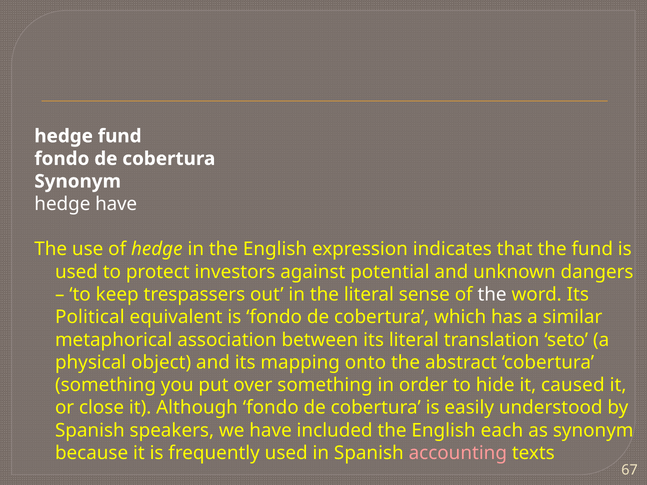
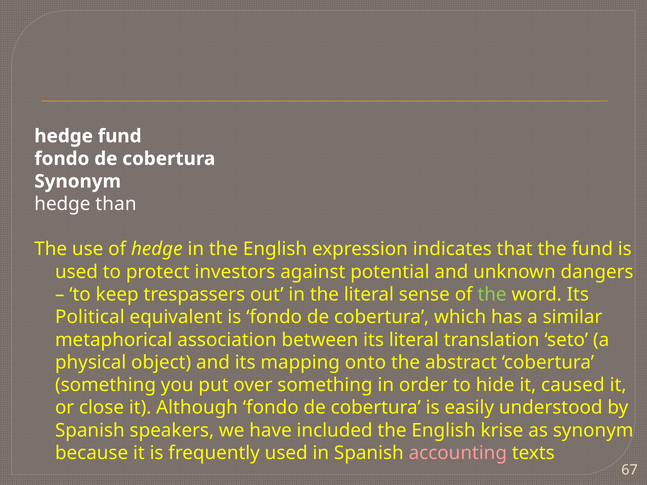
hedge have: have -> than (116, 204)
the colour: white -> light green (492, 295)
each: each -> krise (502, 431)
